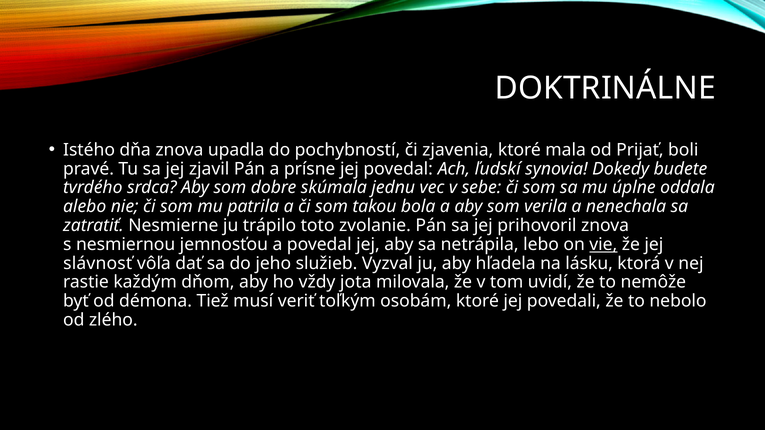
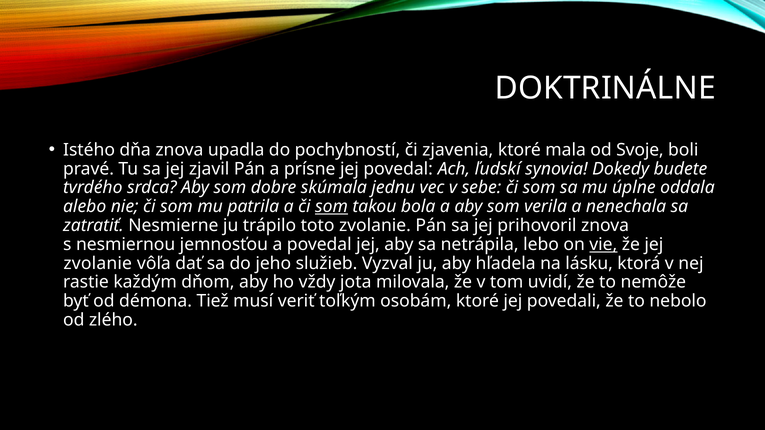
Prijať: Prijať -> Svoje (640, 150)
som underline: none -> present (331, 207)
slávnosť: slávnosť -> zvolanie (98, 263)
